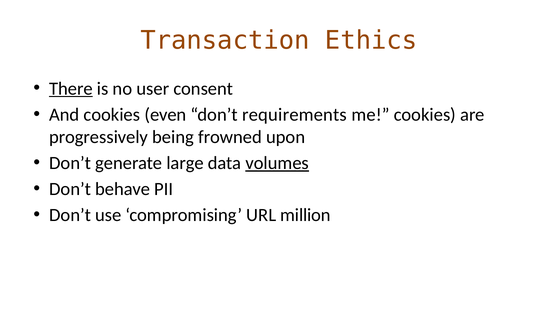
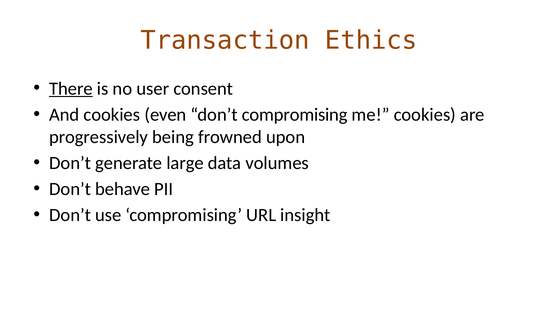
don’t requirements: requirements -> compromising (295, 115)
volumes underline: present -> none (277, 163)
million: million -> insight (305, 215)
